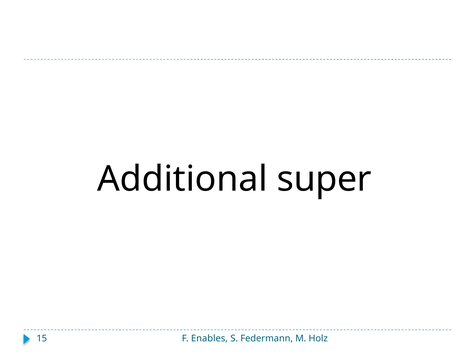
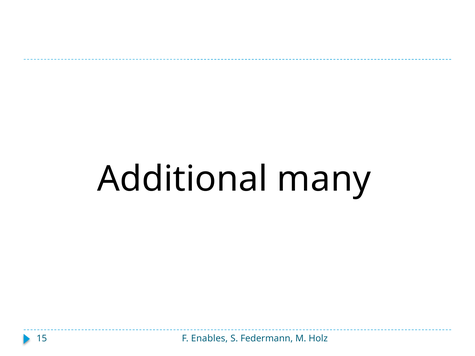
super: super -> many (324, 179)
